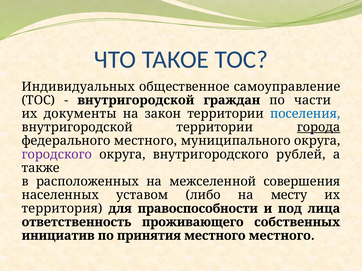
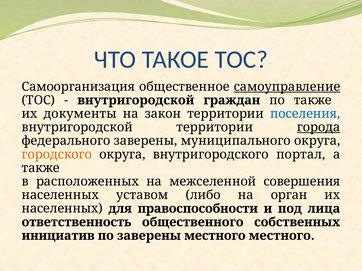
Индивидуальных: Индивидуальных -> Самоорганизация (78, 87)
самоуправление underline: none -> present (287, 87)
по части: части -> также (313, 100)
федерального местного: местного -> заверены (146, 141)
городского colour: purple -> orange (57, 155)
рублей: рублей -> портал (301, 155)
месту: месту -> орган (289, 195)
территория: территория -> населенных (62, 209)
проживающего: проживающего -> общественного (193, 223)
по принятия: принятия -> заверены (149, 236)
